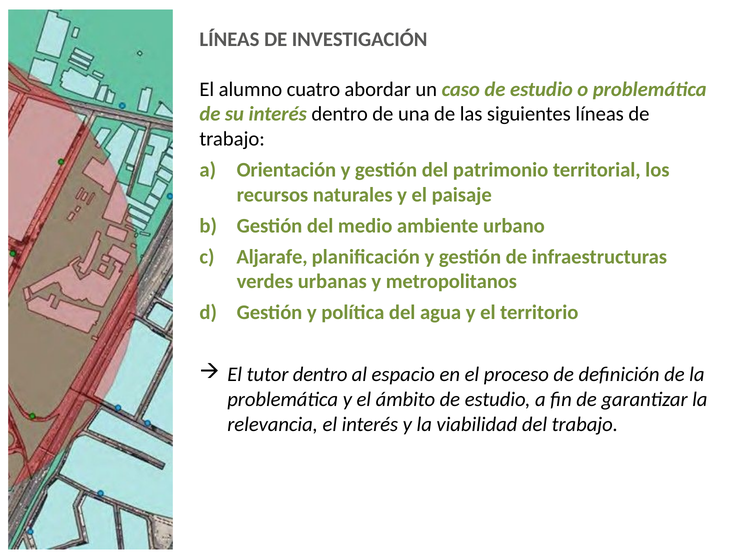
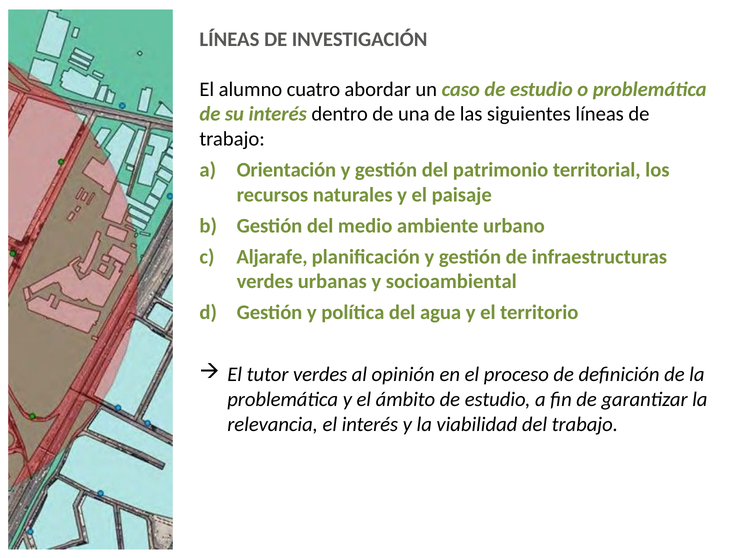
metropolitanos: metropolitanos -> socioambiental (451, 282)
tutor dentro: dentro -> verdes (320, 375)
espacio: espacio -> opinión (403, 375)
